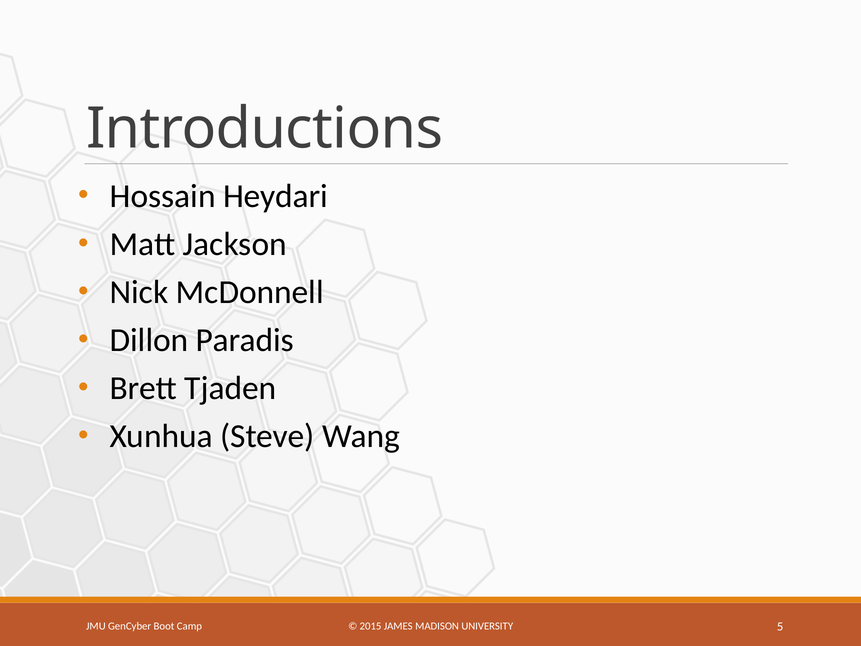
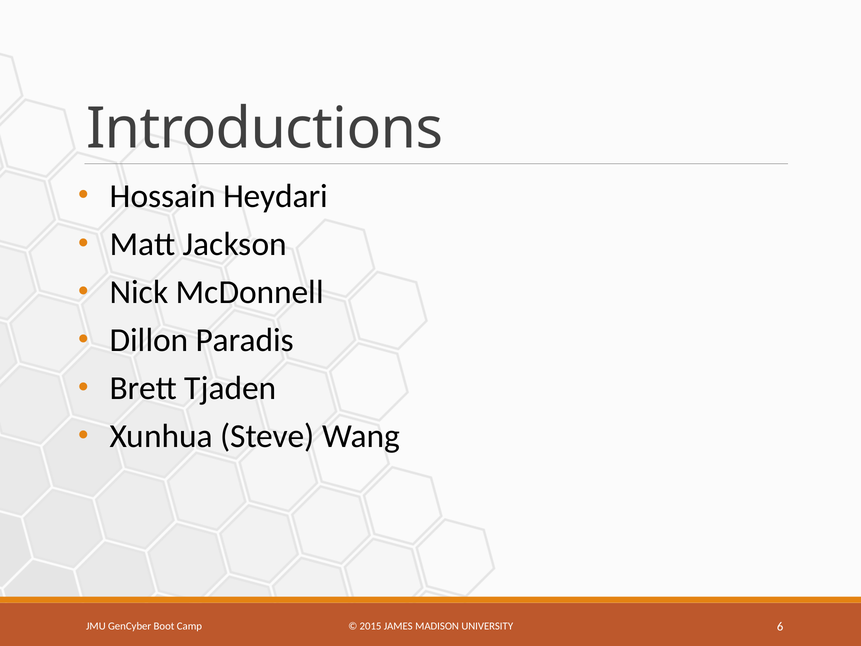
5: 5 -> 6 (780, 626)
